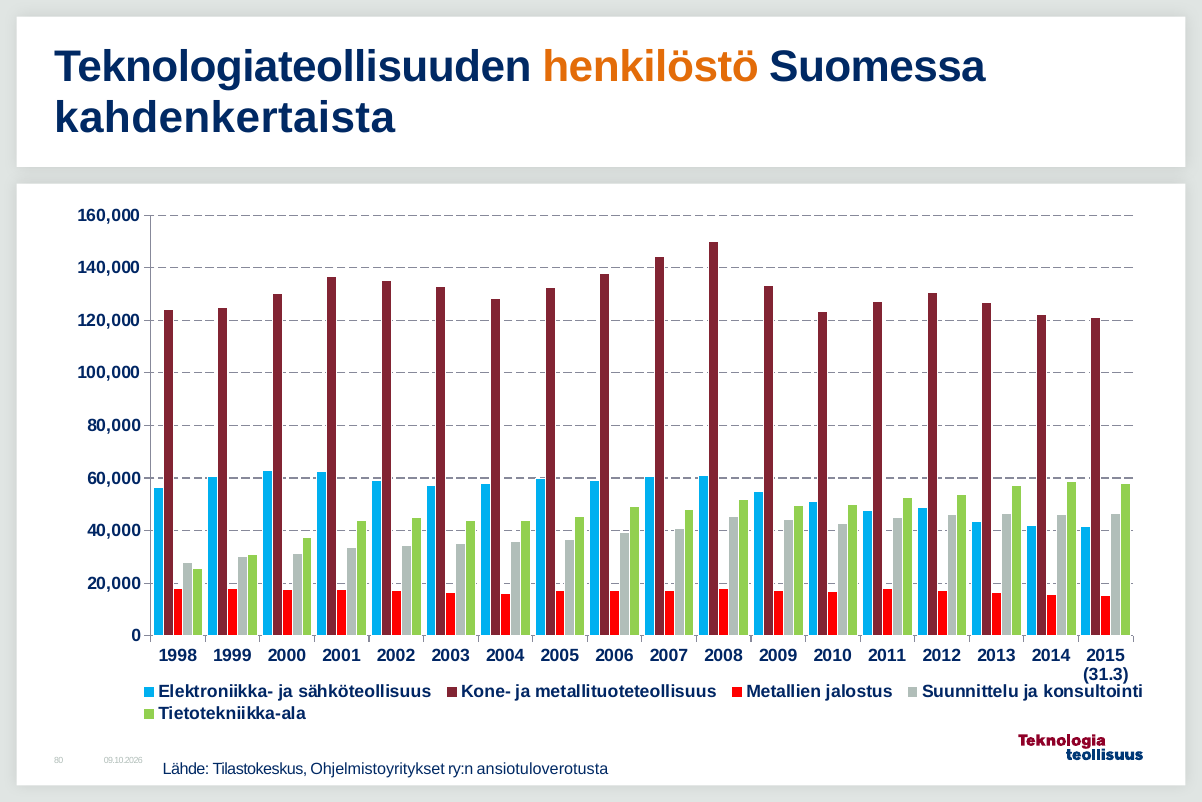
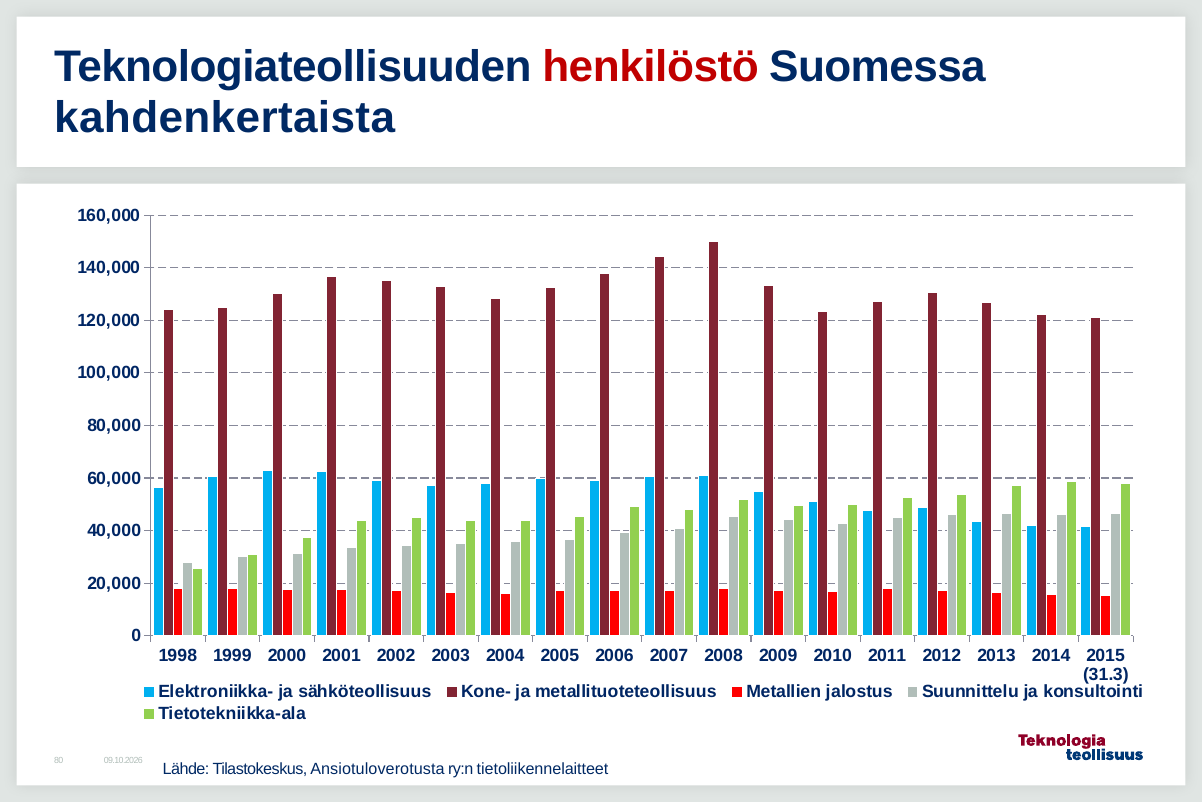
henkilöstö colour: orange -> red (651, 67)
Ohjelmistoyritykset: Ohjelmistoyritykset -> Ansiotuloverotusta (377, 769)
ansiotuloverotusta: ansiotuloverotusta -> tietoliikennelaitteet (543, 769)
